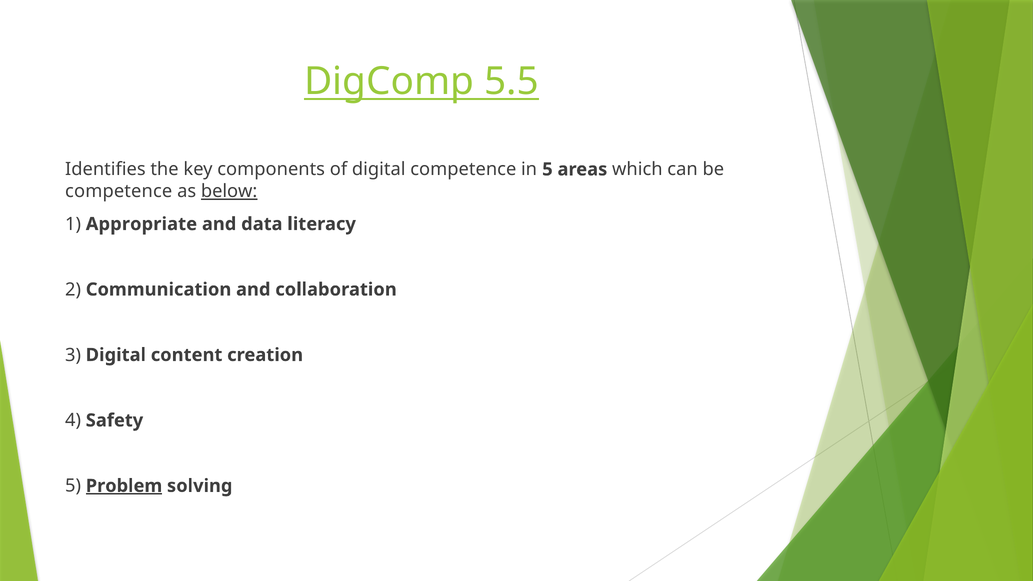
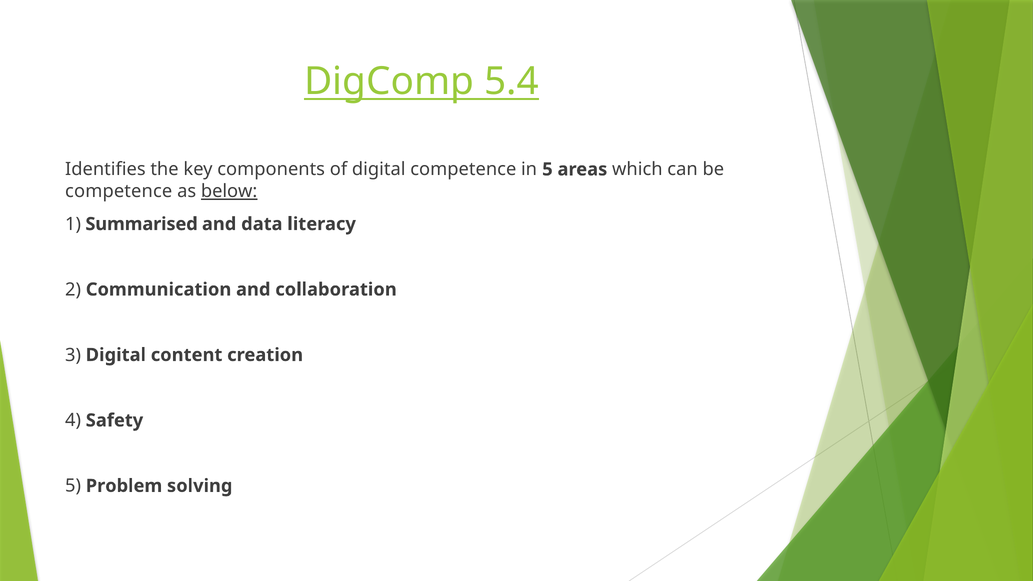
5.5: 5.5 -> 5.4 (512, 81)
Appropriate: Appropriate -> Summarised (142, 224)
Problem underline: present -> none (124, 486)
